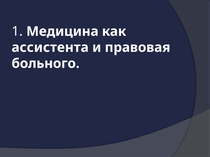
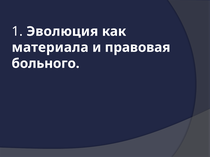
Медицина: Медицина -> Эволюция (62, 32)
ассистента: ассистента -> материала (50, 48)
